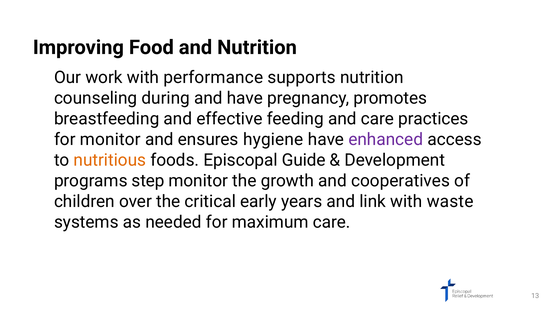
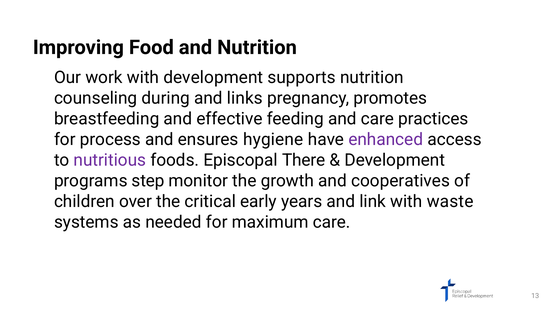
with performance: performance -> development (213, 77)
and have: have -> links (245, 98)
for monitor: monitor -> process (110, 139)
nutritious colour: orange -> purple (110, 160)
Guide: Guide -> There (304, 160)
